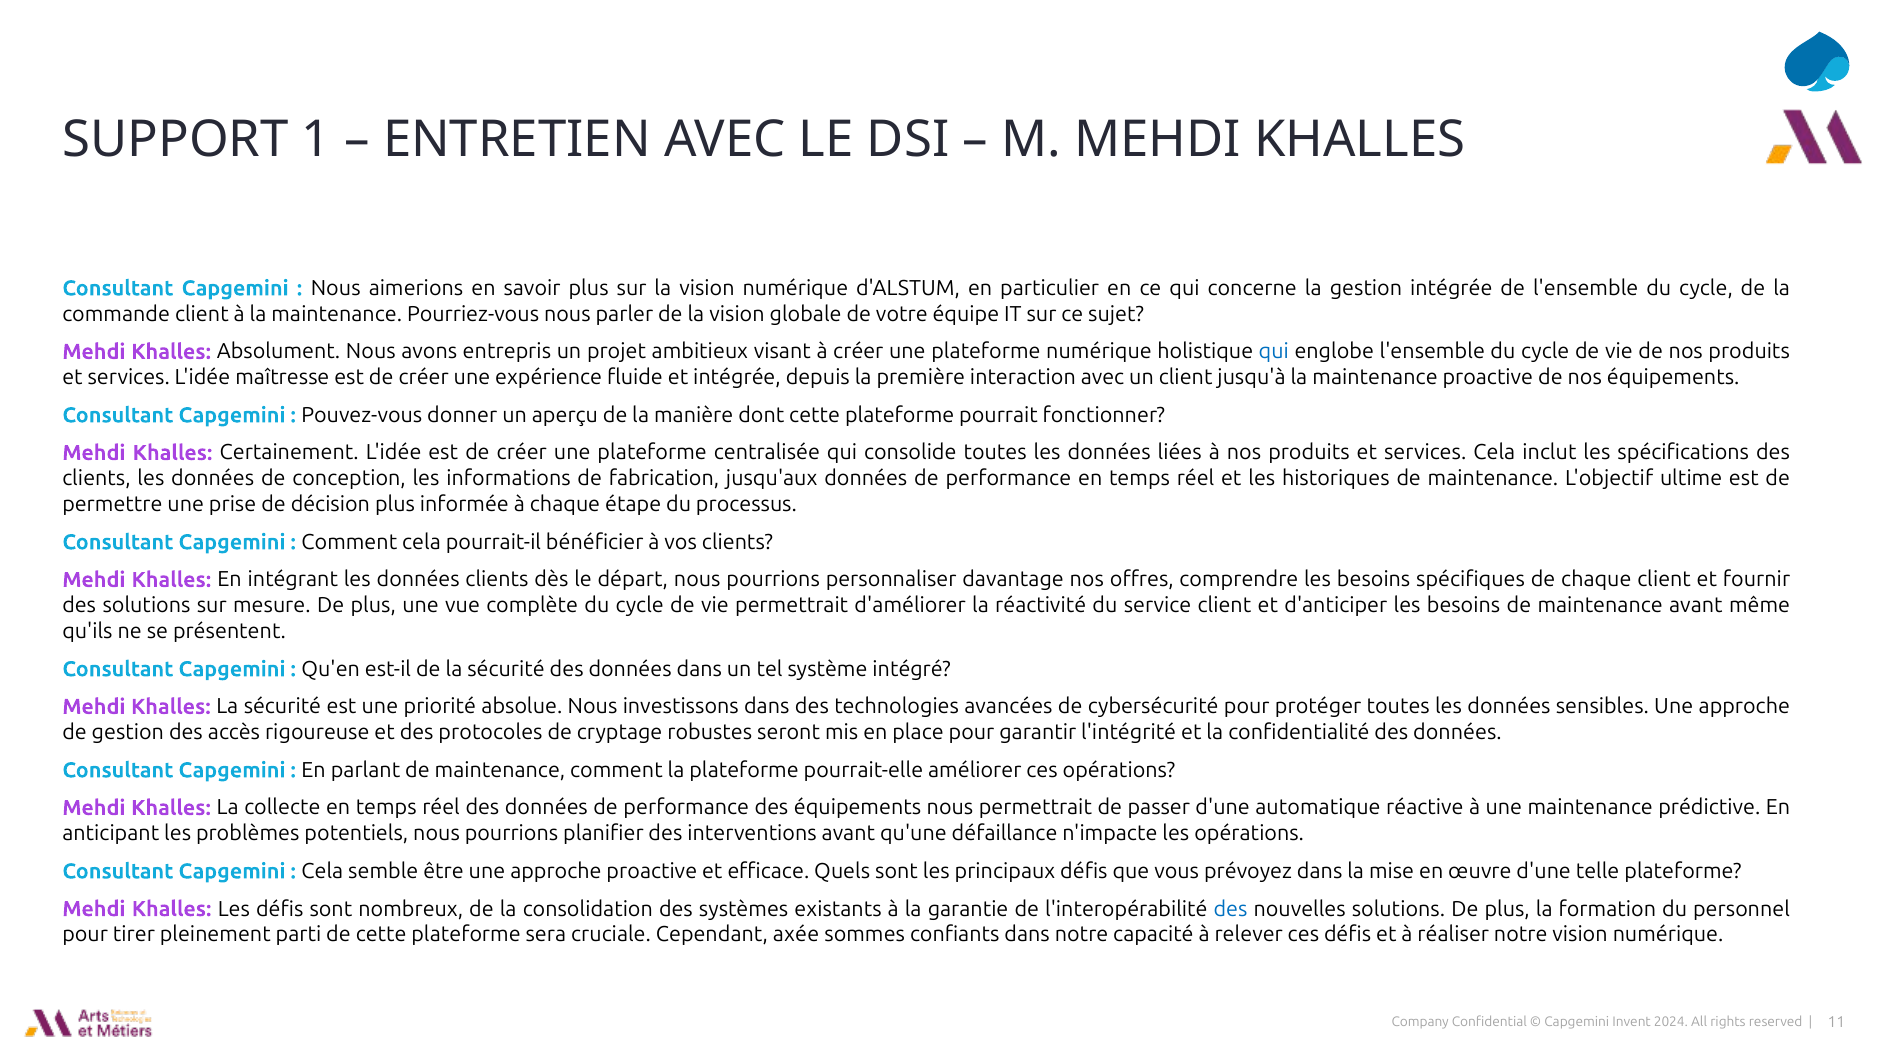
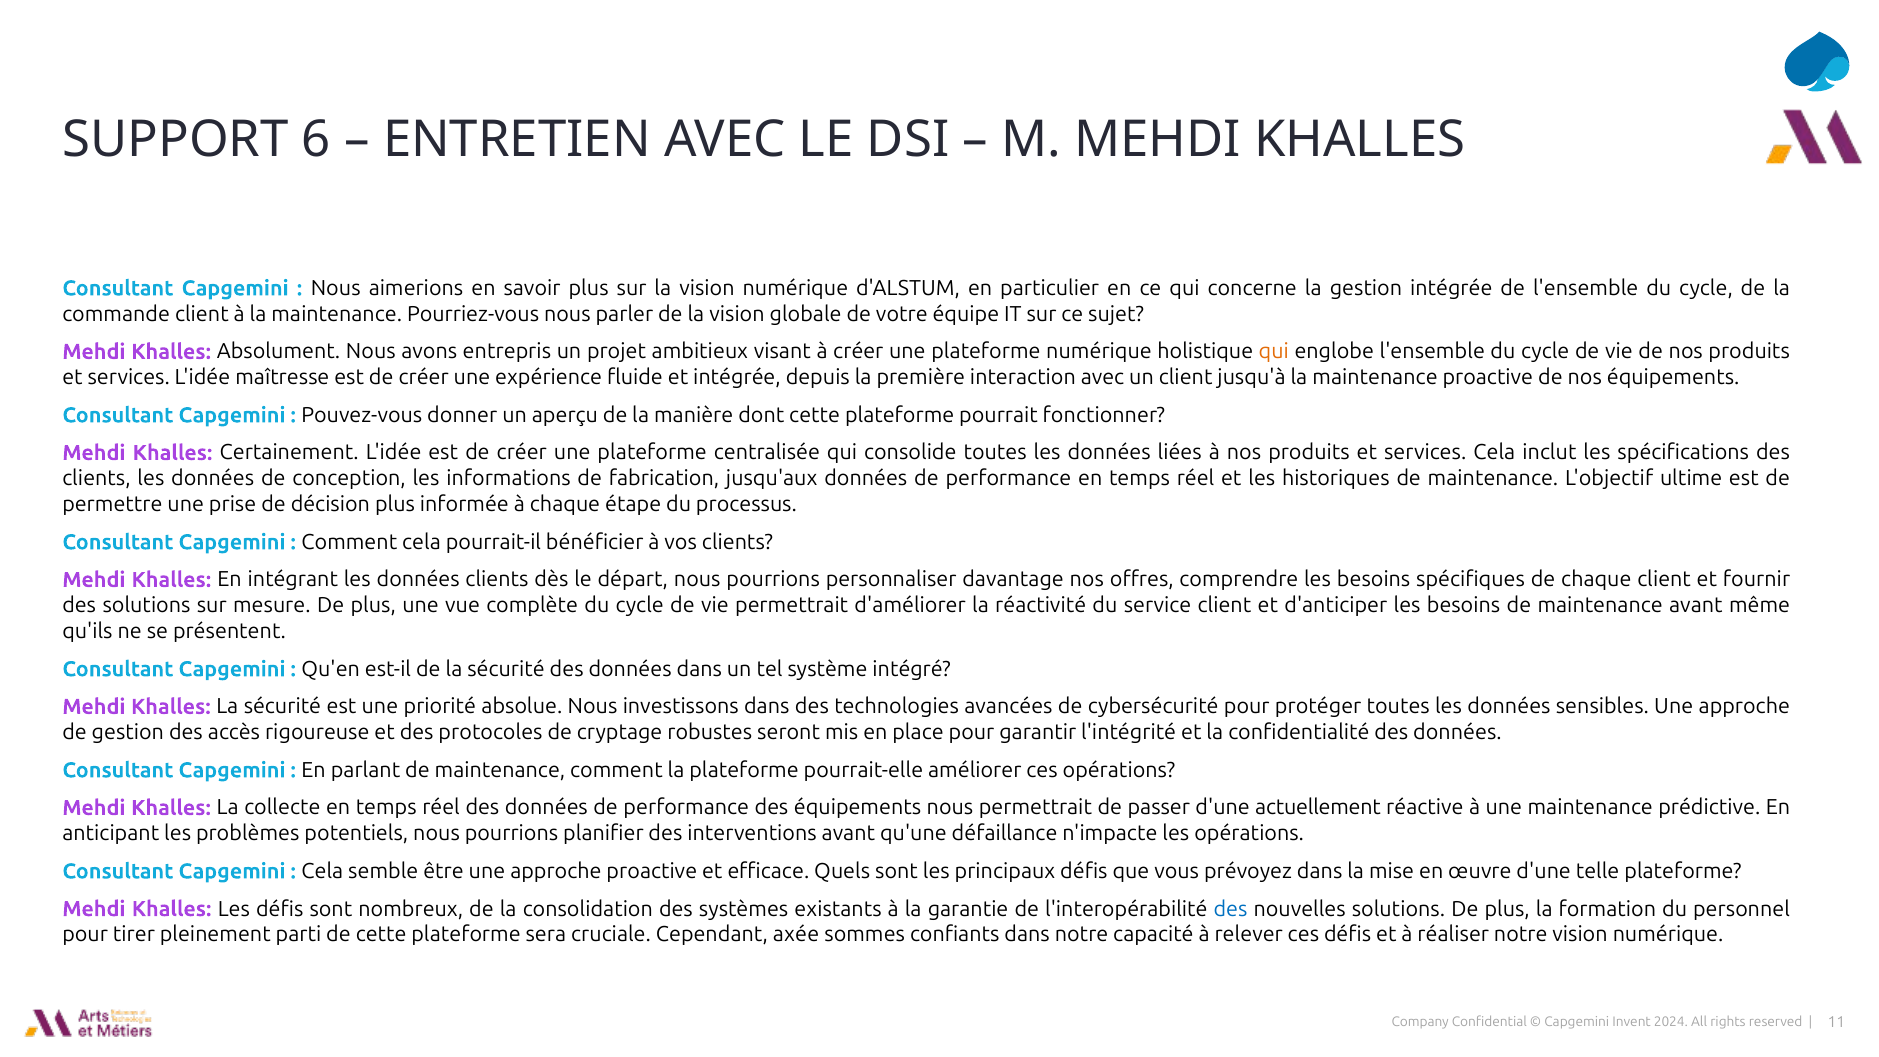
1: 1 -> 6 (316, 140)
qui colour: blue -> orange (1274, 352)
automatique: automatique -> actuellement (1318, 808)
